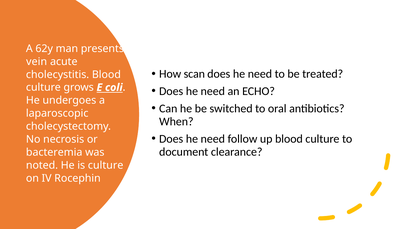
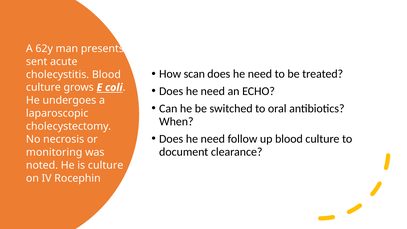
vein: vein -> sent (37, 62)
bacteremia: bacteremia -> monitoring (54, 152)
